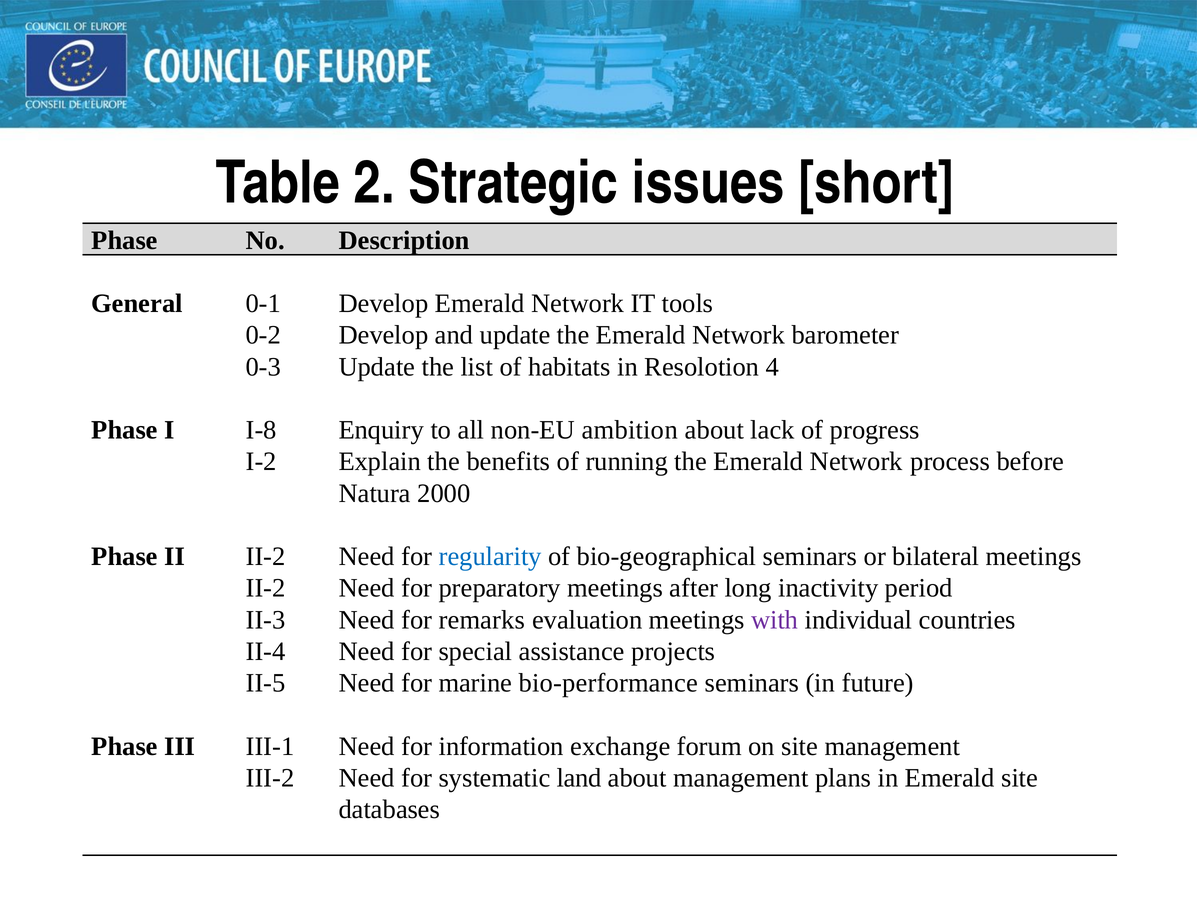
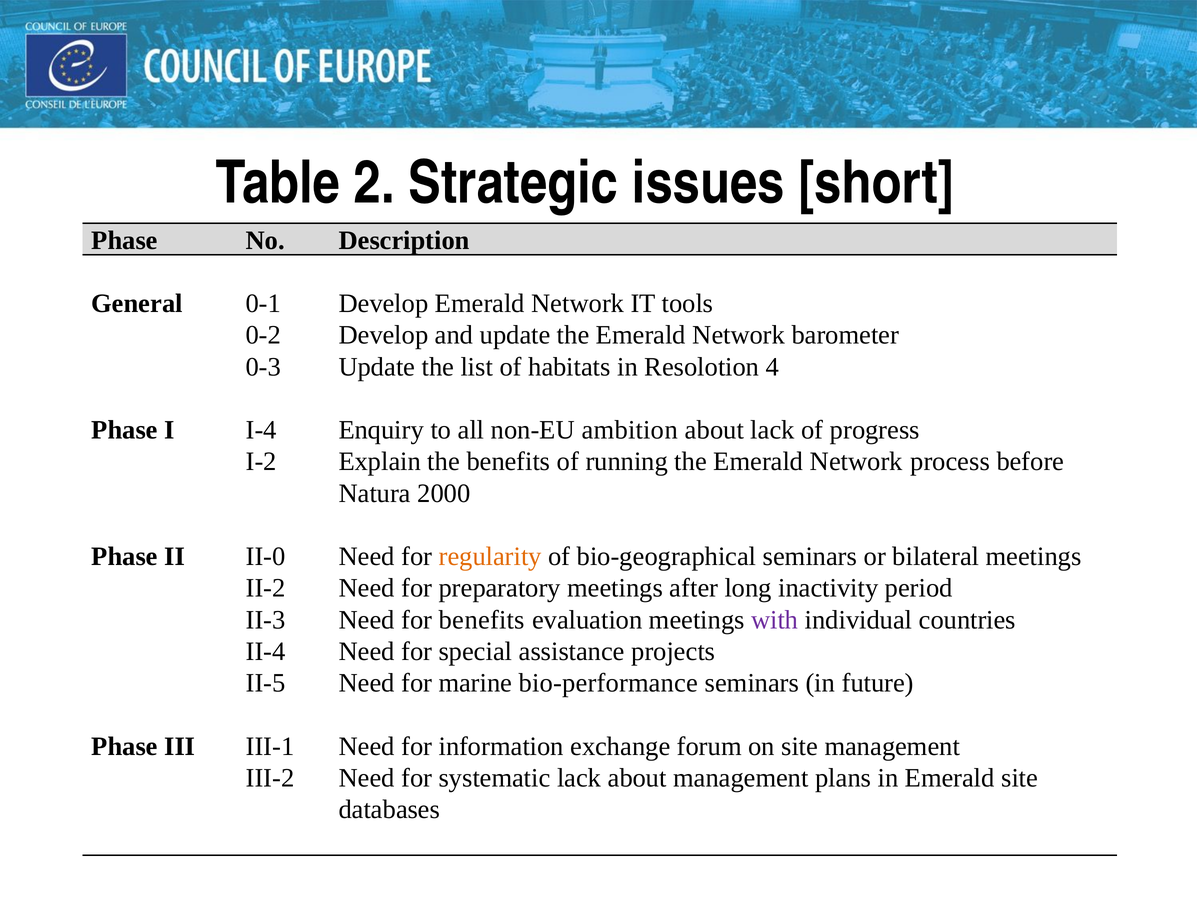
I-8: I-8 -> I-4 (261, 430)
II II-2: II-2 -> II-0 (266, 556)
regularity colour: blue -> orange (490, 556)
for remarks: remarks -> benefits (482, 620)
systematic land: land -> lack (579, 778)
